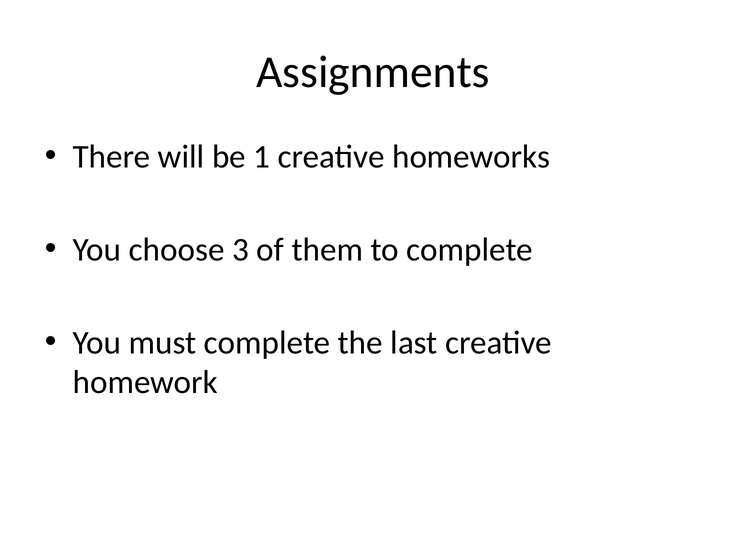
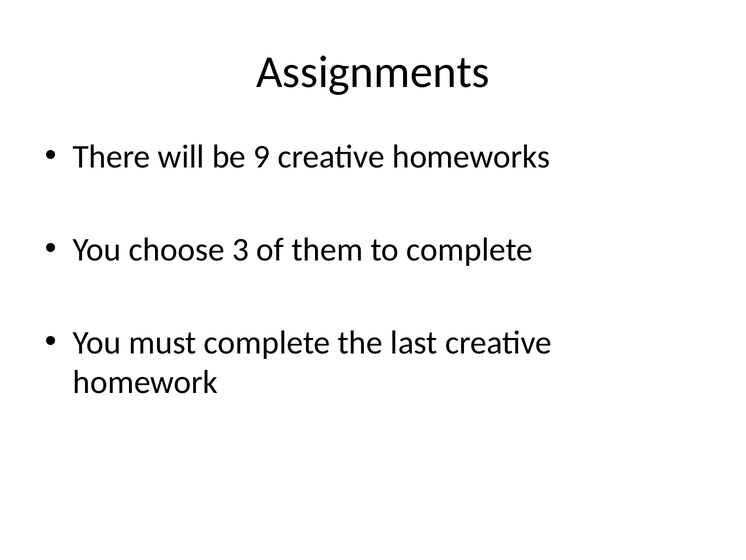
1: 1 -> 9 (262, 157)
